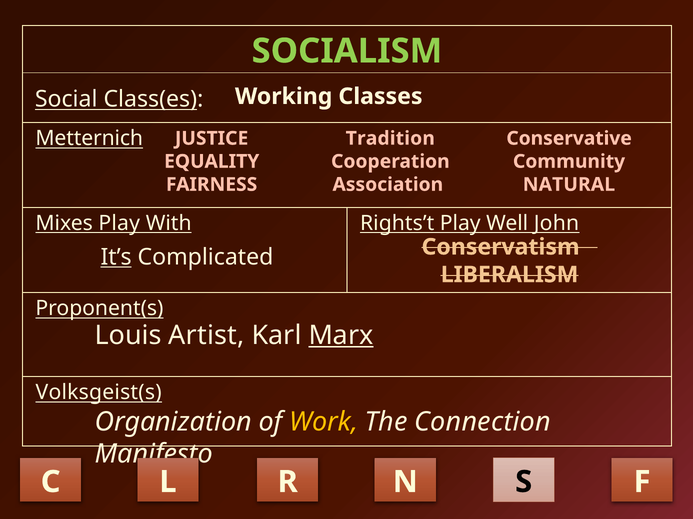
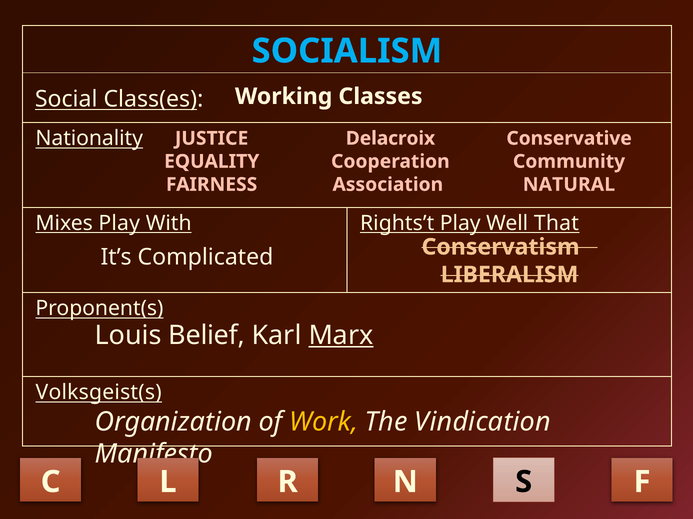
SOCIALISM colour: light green -> light blue (347, 51)
Metternich: Metternich -> Nationality (89, 138)
Tradition: Tradition -> Delacroix (390, 139)
John: John -> That (556, 223)
It’s underline: present -> none (116, 257)
Artist: Artist -> Belief (207, 336)
Connection: Connection -> Vindication (483, 422)
